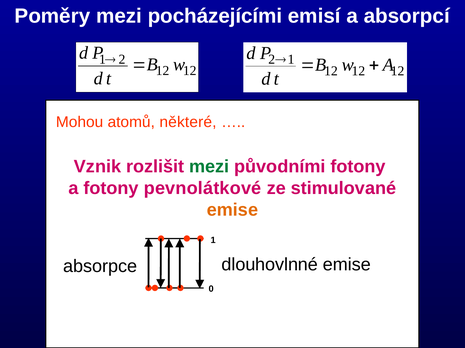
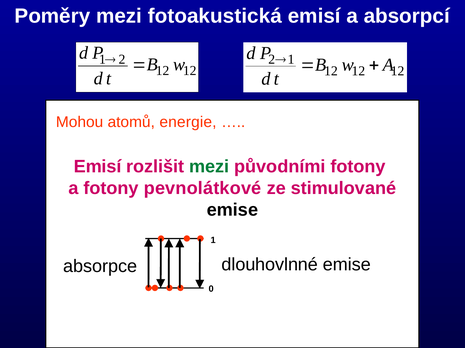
pocházejícími: pocházejícími -> fotoakustická (215, 16)
některé: některé -> energie (188, 122)
Vznik: Vznik -> Emisí (98, 167)
emise colour: orange -> black (232, 210)
